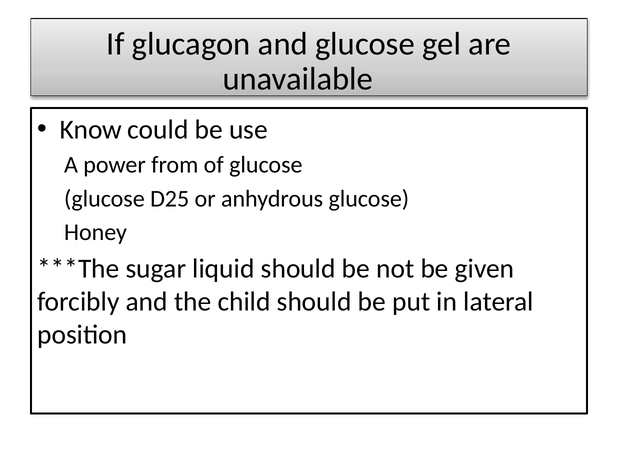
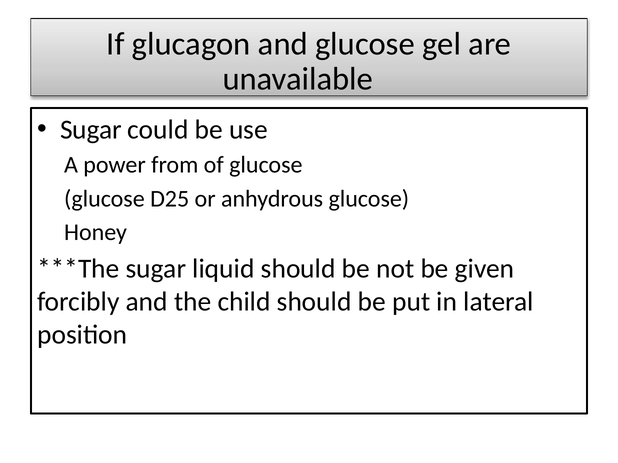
Know: Know -> Sugar (91, 130)
